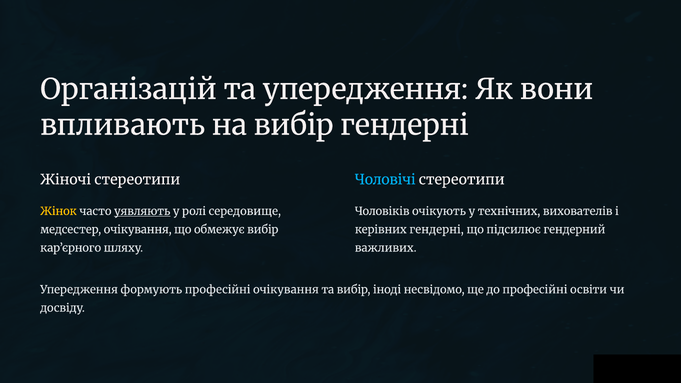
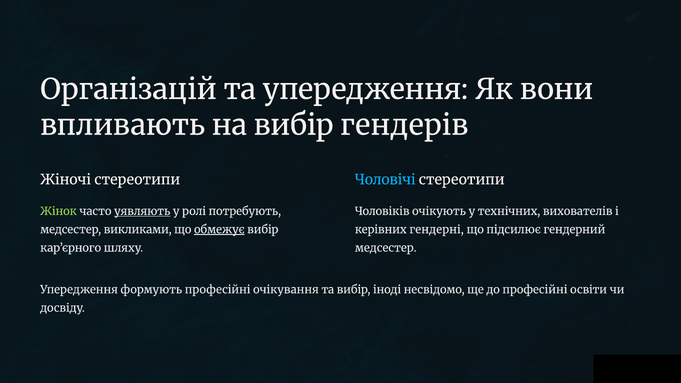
вибір гендерні: гендерні -> гендерів (404, 125)
Жінок colour: yellow -> light green (58, 211)
середовище: середовище -> потребують (245, 211)
медсестер очікування: очікування -> викликами (138, 230)
обмежує underline: none -> present (219, 230)
важливих: важливих -> медсестер (386, 248)
